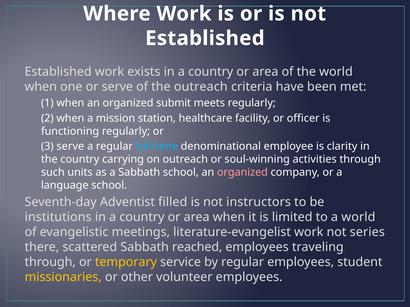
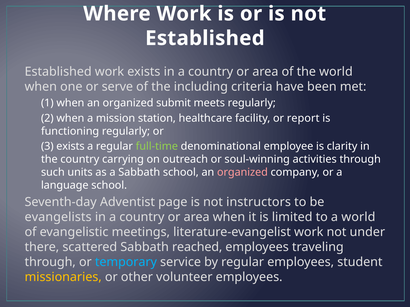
the outreach: outreach -> including (201, 87)
officer: officer -> report (303, 118)
3 serve: serve -> exists (70, 147)
full-time colour: light blue -> light green (157, 147)
filled: filled -> page (173, 202)
institutions: institutions -> evangelists (58, 217)
series: series -> under (367, 232)
temporary colour: yellow -> light blue (126, 263)
